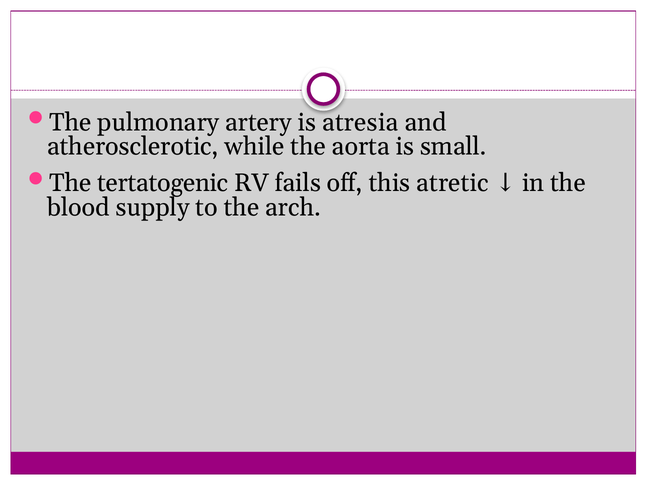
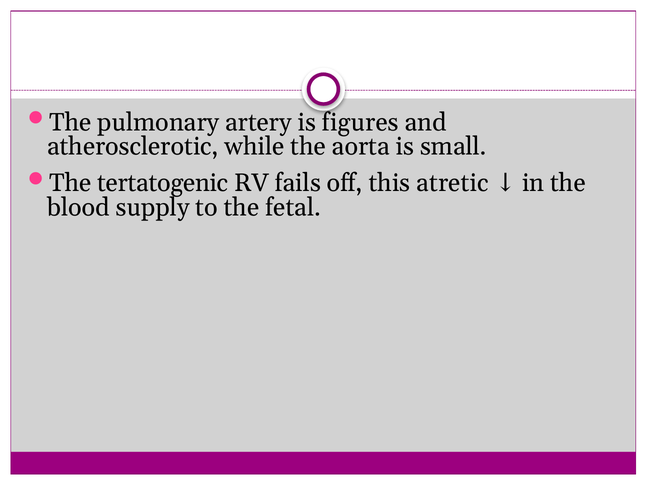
atresia: atresia -> figures (360, 122)
arch: arch -> fetal (293, 207)
